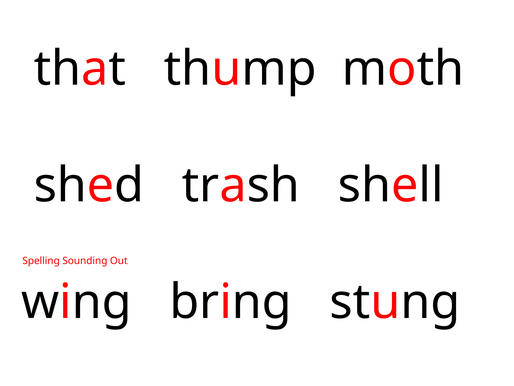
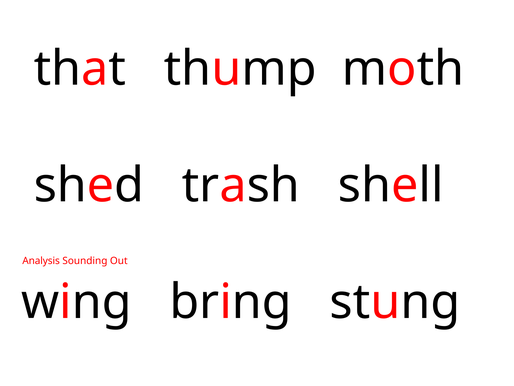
Spelling: Spelling -> Analysis (41, 261)
